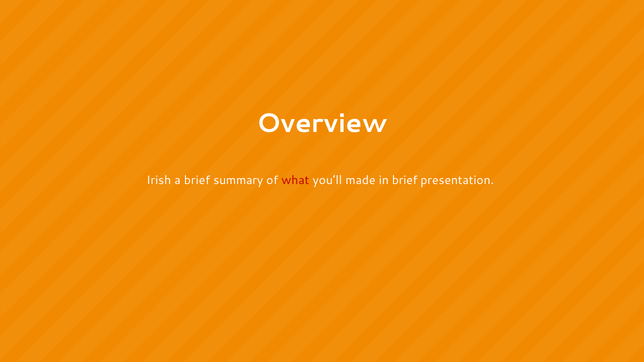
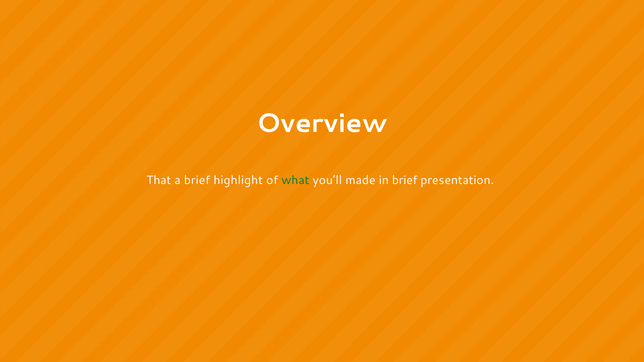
Irish: Irish -> That (159, 180)
summary: summary -> highlight (238, 180)
what colour: red -> green (295, 180)
